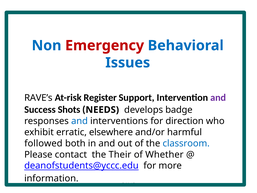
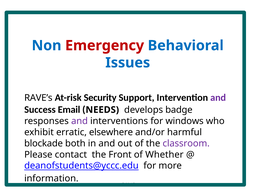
Register: Register -> Security (100, 97)
Shots: Shots -> Email (69, 109)
and colour: blue -> purple (79, 121)
direction: direction -> windows (185, 121)
followed: followed -> blockade (44, 143)
classroom colour: blue -> purple (186, 143)
Their: Their -> Front (120, 154)
